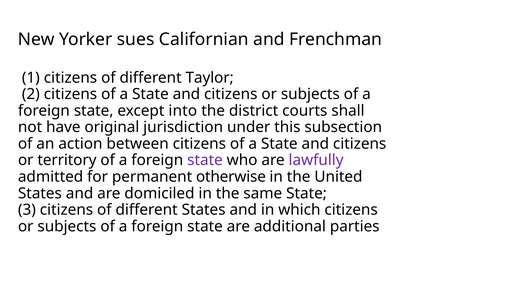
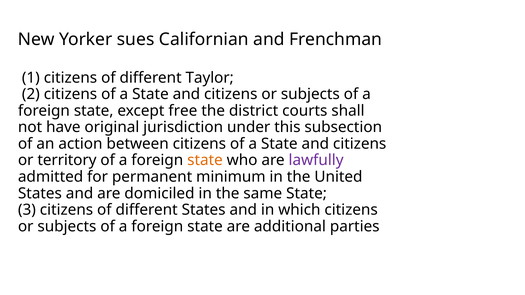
into: into -> free (183, 111)
state colour: purple -> orange (205, 160)
otherwise: otherwise -> minimum (231, 177)
